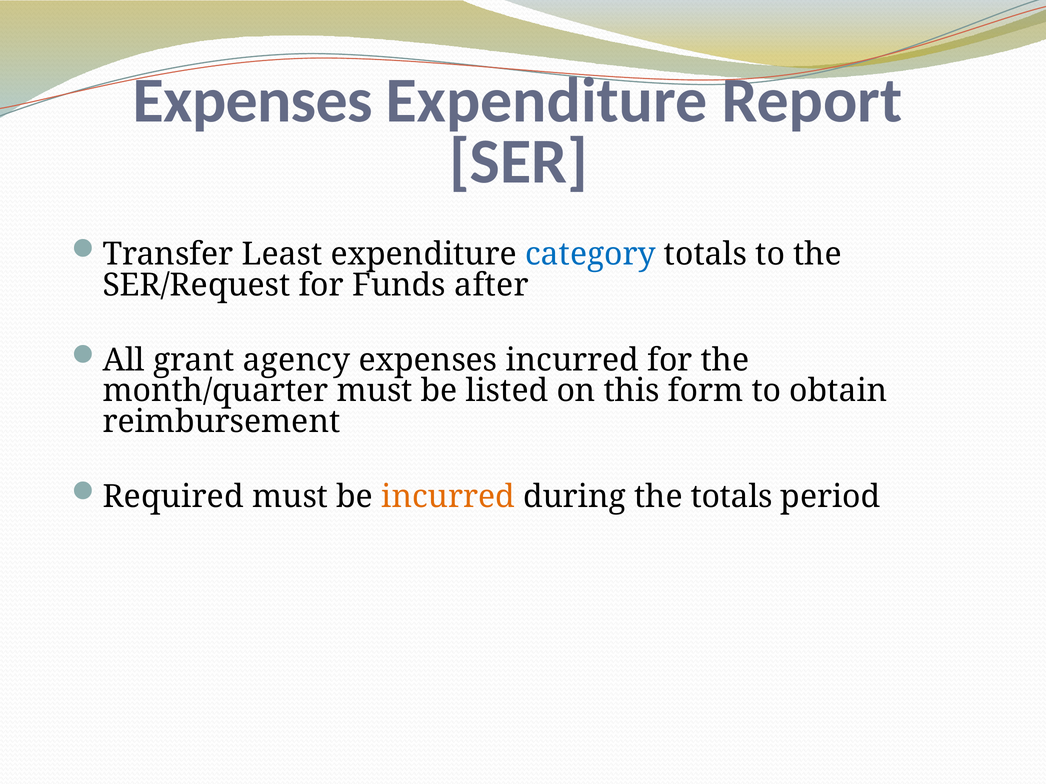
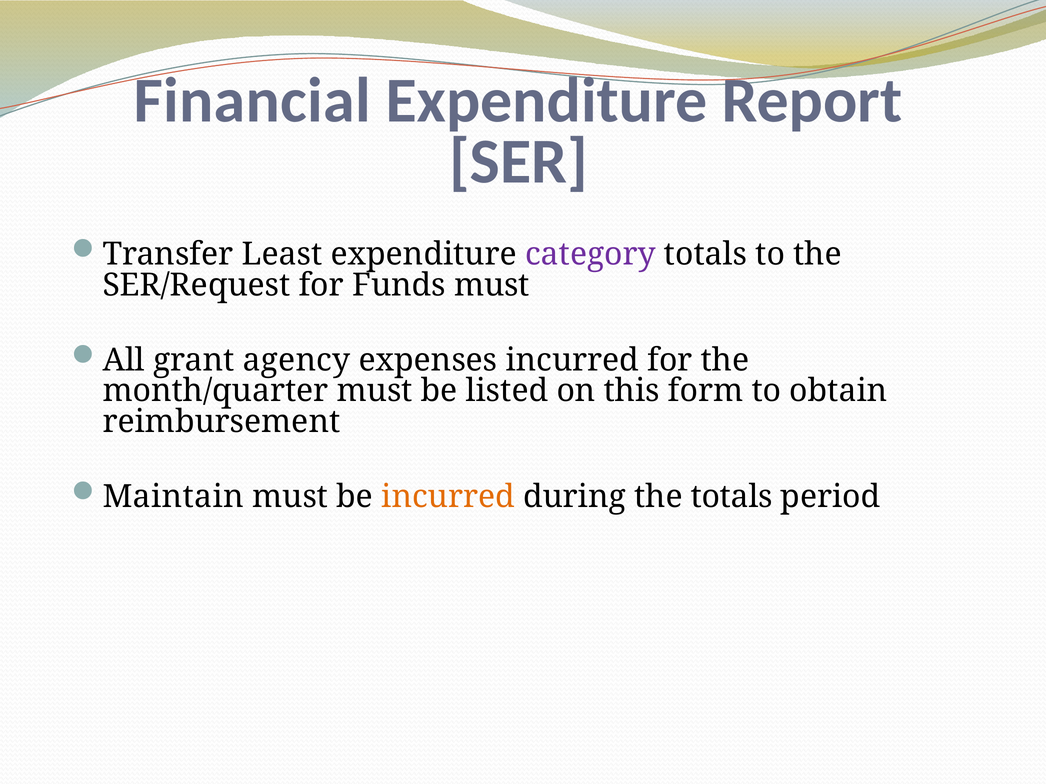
Expenses: Expenses -> Financial (252, 101)
category colour: blue -> purple (590, 255)
Funds after: after -> must (492, 285)
Required: Required -> Maintain (173, 497)
